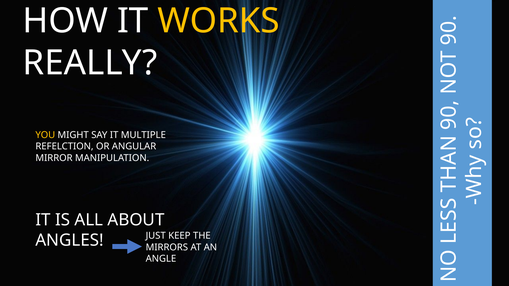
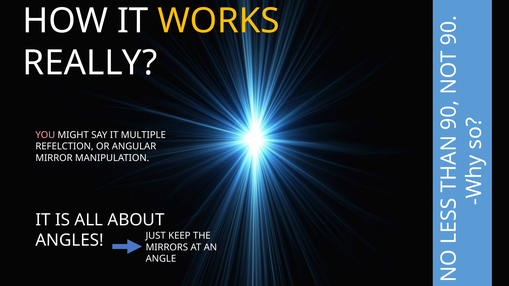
YOU colour: yellow -> pink (45, 135)
